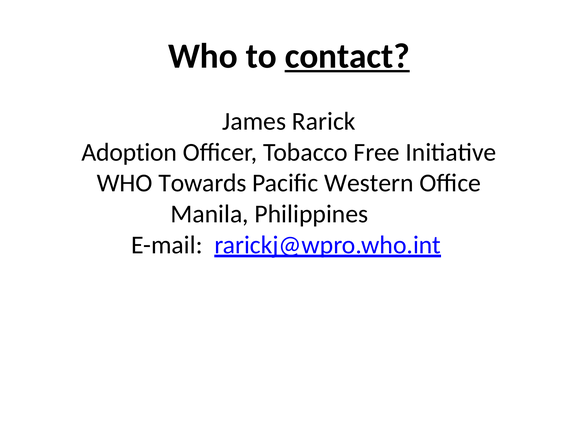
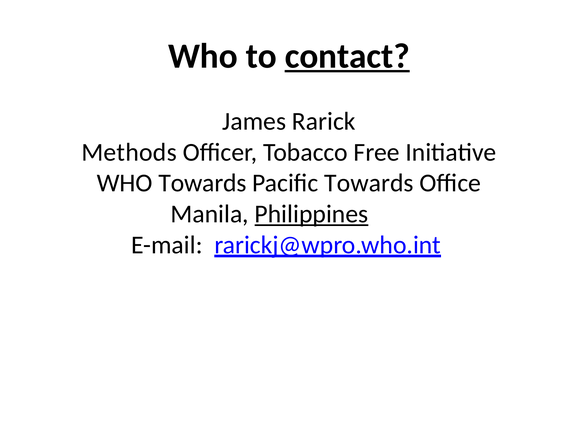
Adoption: Adoption -> Methods (129, 152)
Pacific Western: Western -> Towards (369, 183)
Philippines underline: none -> present (311, 214)
